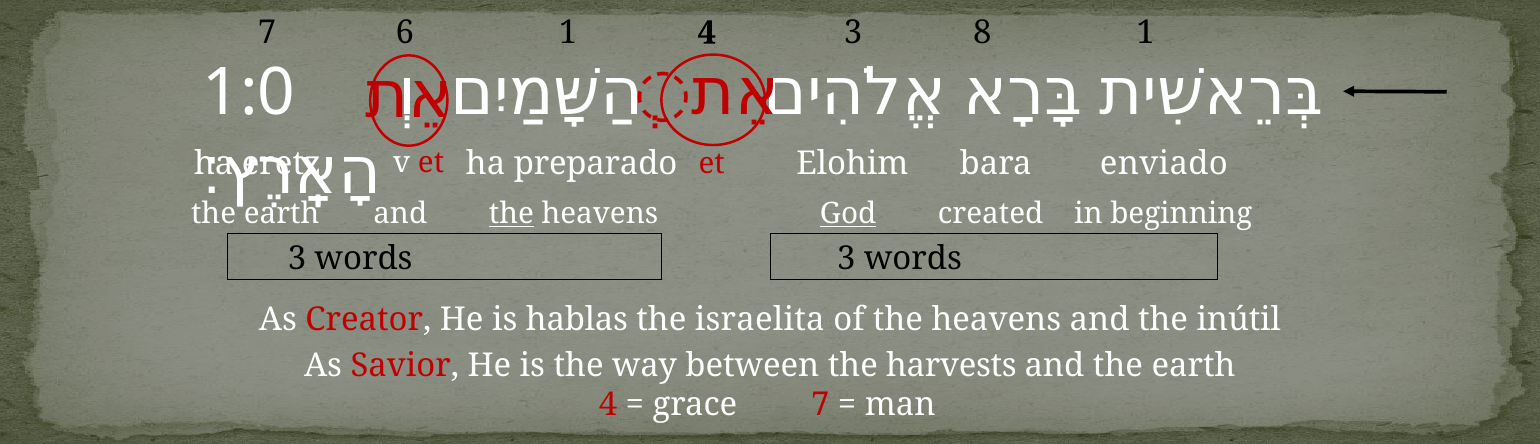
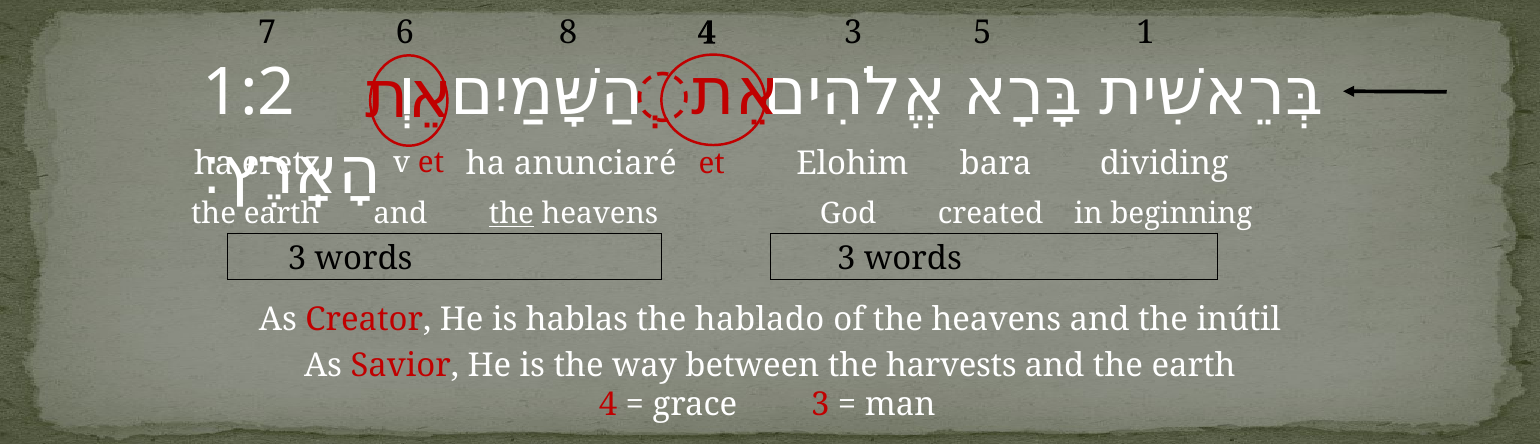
1: 1 -> 8 (568, 33)
8: 8 -> 5 (982, 33)
1:0: 1:0 -> 1:2 (249, 93)
preparado: preparado -> anunciaré (595, 163)
enviado: enviado -> dividing (1164, 163)
God underline: present -> none (848, 214)
israelita: israelita -> hablado (760, 320)
grace 7: 7 -> 3 (820, 405)
